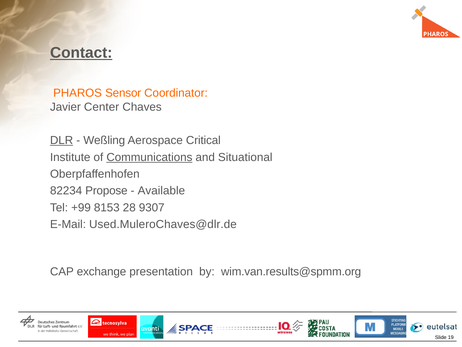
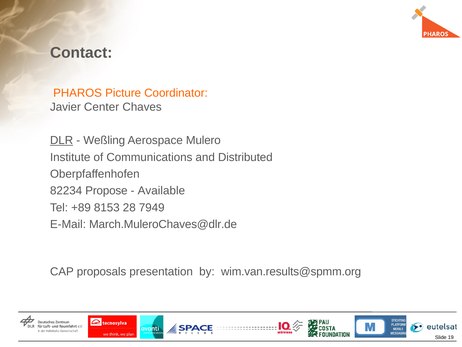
Contact underline: present -> none (81, 53)
Sensor: Sensor -> Picture (123, 93)
Critical: Critical -> Mulero (203, 140)
Communications underline: present -> none (149, 157)
Situational: Situational -> Distributed (245, 157)
+99: +99 -> +89 (81, 207)
9307: 9307 -> 7949 (152, 207)
Used.MuleroChaves@dlr.de: Used.MuleroChaves@dlr.de -> March.MuleroChaves@dlr.de (163, 224)
exchange: exchange -> proposals (101, 271)
